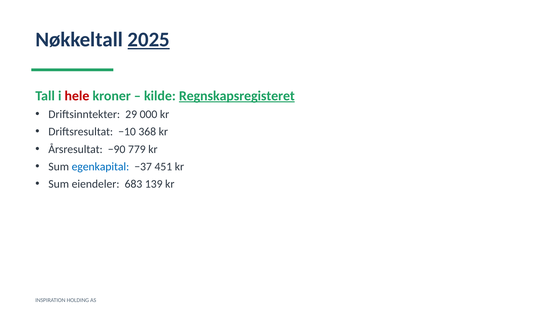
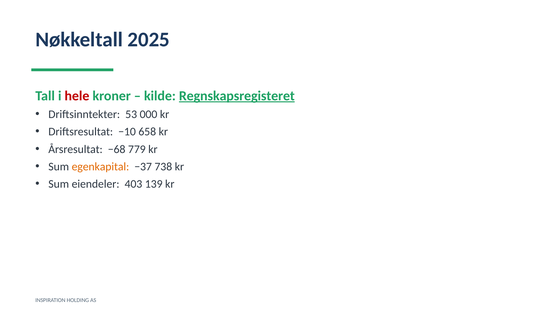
2025 underline: present -> none (149, 40)
29: 29 -> 53 (131, 114)
368: 368 -> 658 (147, 132)
−90: −90 -> −68 (117, 149)
egenkapital colour: blue -> orange (100, 166)
451: 451 -> 738 (163, 166)
683: 683 -> 403 (133, 184)
